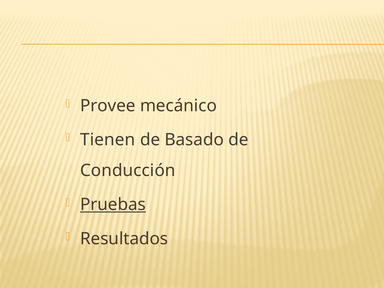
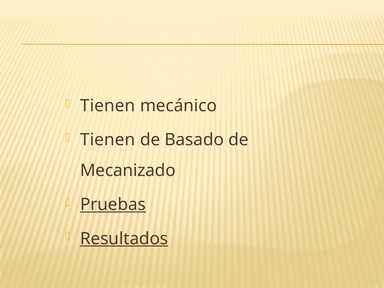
Provee: Provee -> Tienen (108, 106)
Conducción: Conducción -> Mecanizado (128, 170)
Resultados underline: none -> present (124, 239)
